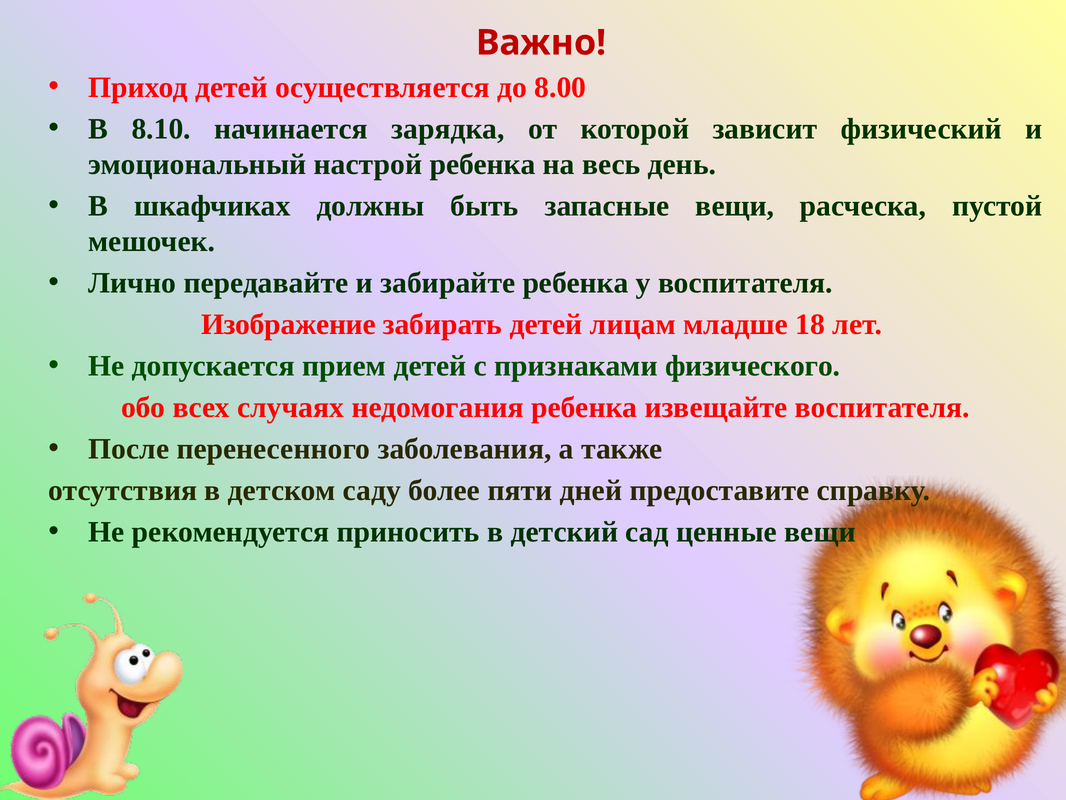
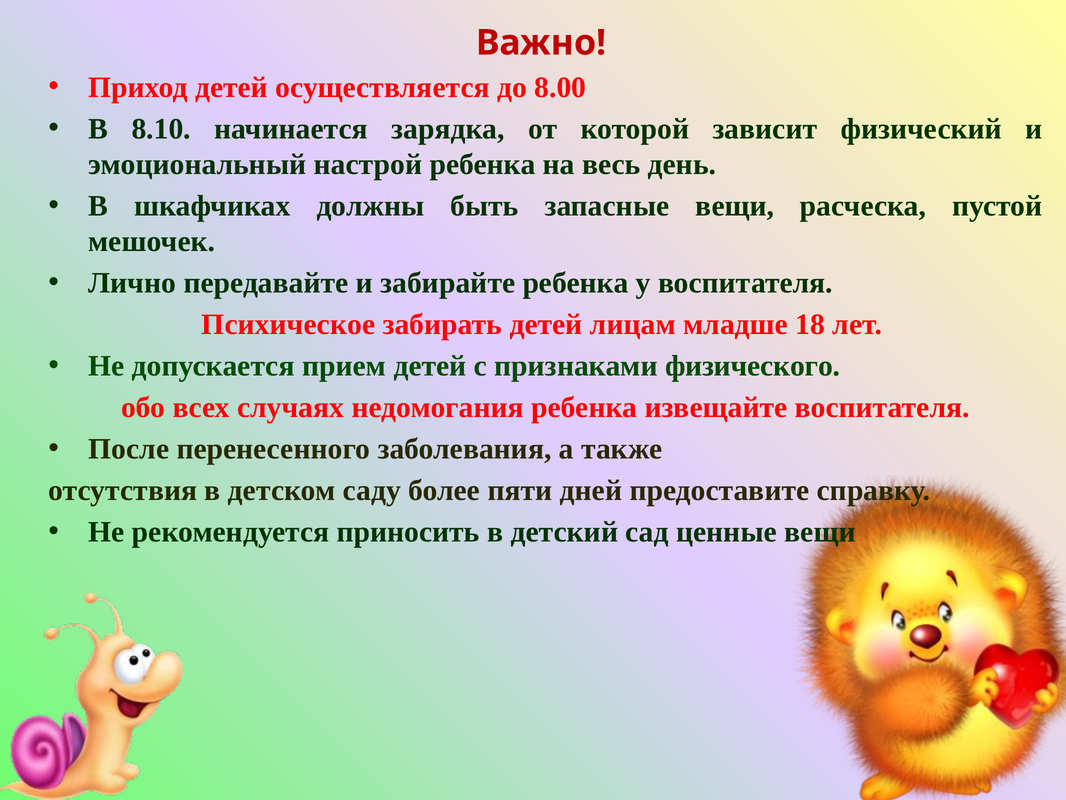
Изображение: Изображение -> Психическое (288, 324)
